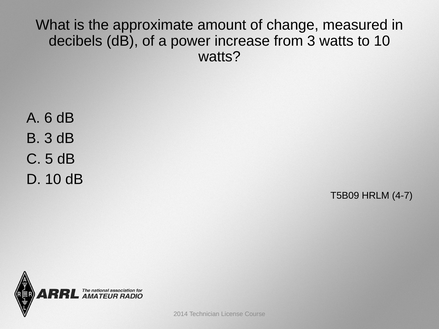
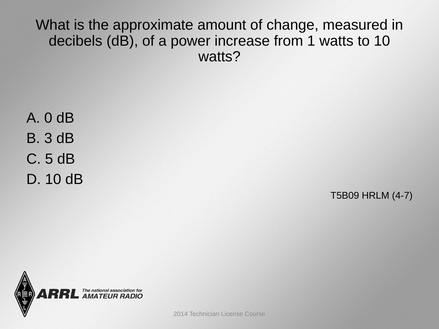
from 3: 3 -> 1 (311, 41)
6: 6 -> 0 (48, 118)
